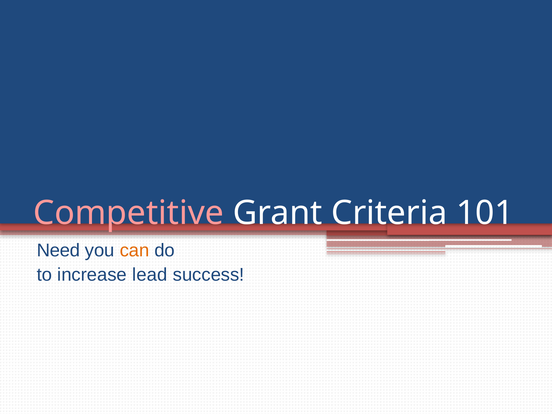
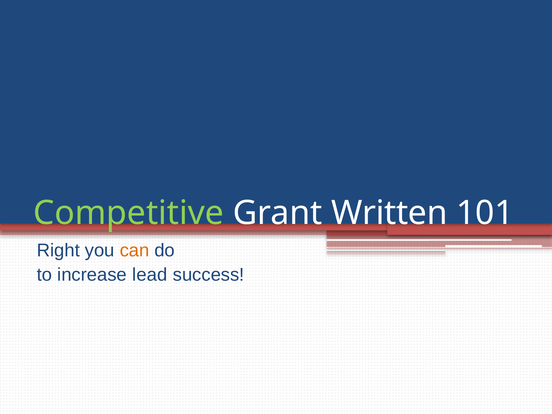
Competitive colour: pink -> light green (128, 213)
Criteria: Criteria -> Written (389, 213)
Need: Need -> Right (58, 250)
